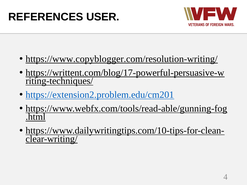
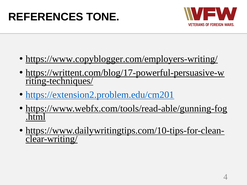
USER: USER -> TONE (103, 17)
https://www.copyblogger.com/resolution-writing/: https://www.copyblogger.com/resolution-writing/ -> https://www.copyblogger.com/employers-writing/ (122, 59)
